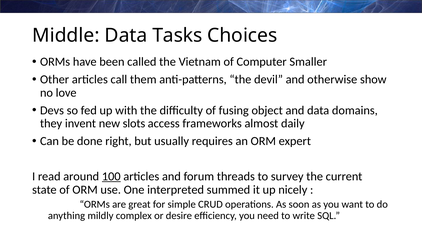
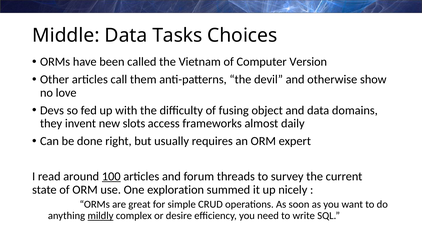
Smaller: Smaller -> Version (308, 62)
interpreted: interpreted -> exploration (176, 190)
mildly underline: none -> present (100, 216)
